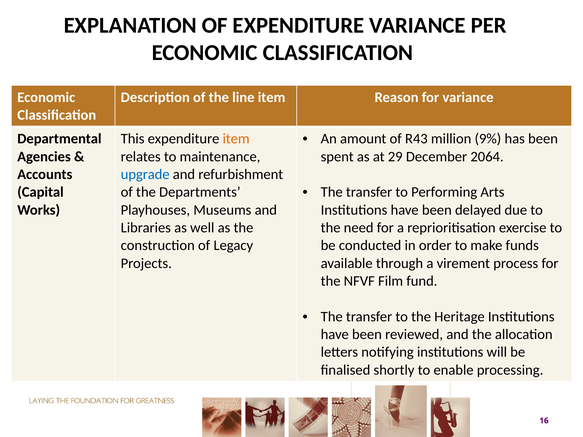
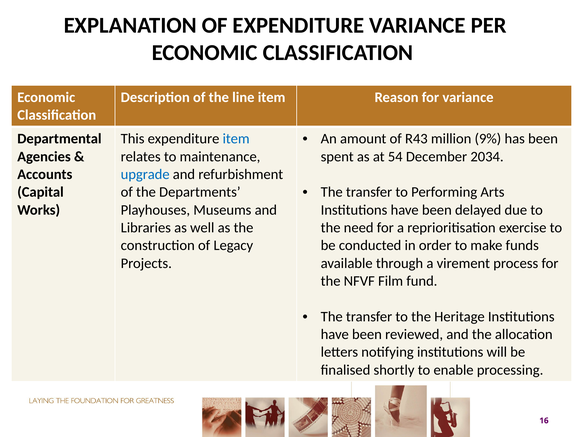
item colour: orange -> blue (236, 139)
29: 29 -> 54 (395, 157)
2064: 2064 -> 2034 (487, 157)
